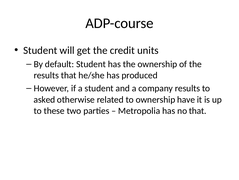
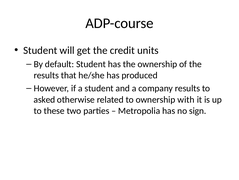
have: have -> with (186, 99)
no that: that -> sign (198, 110)
